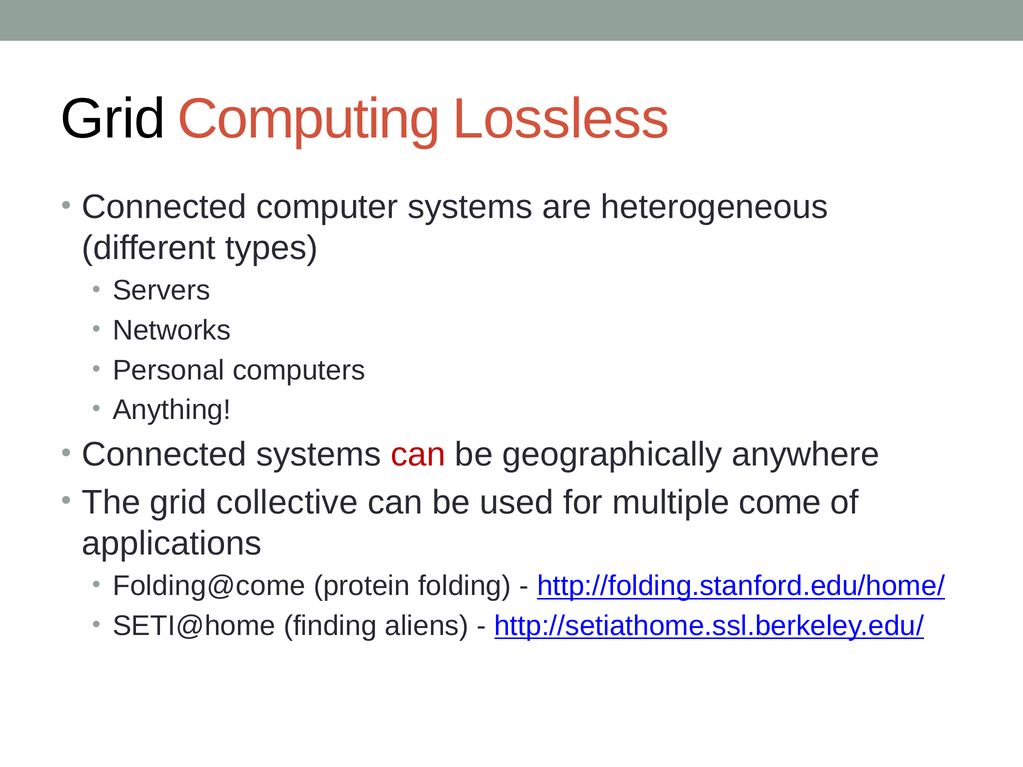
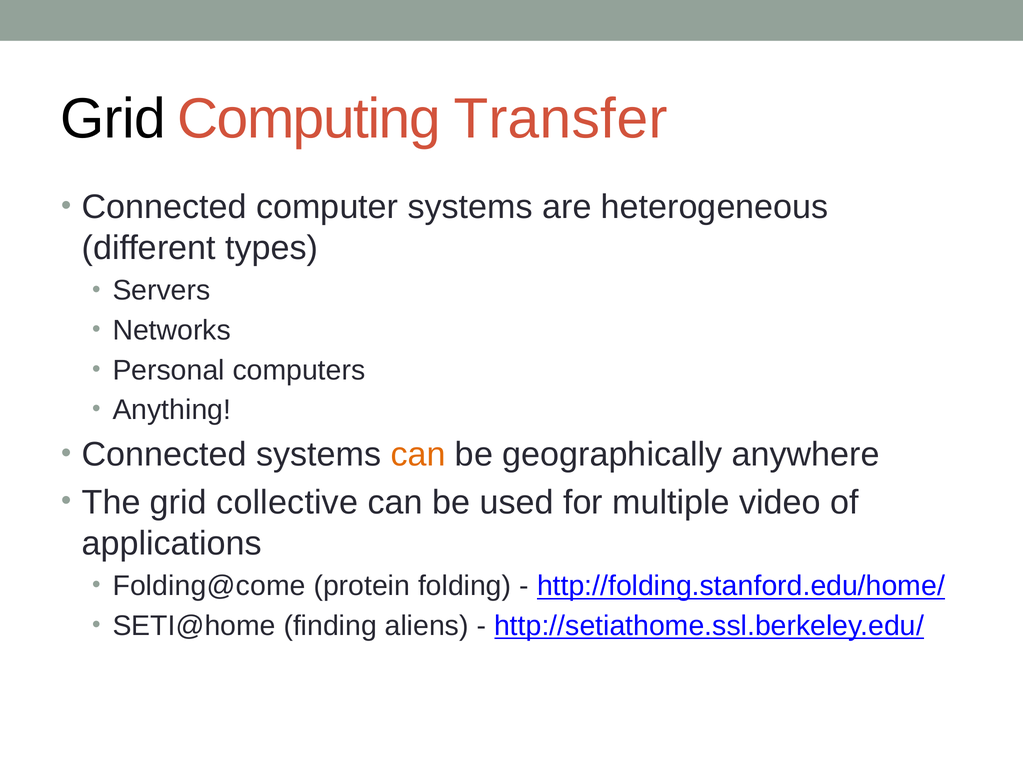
Lossless: Lossless -> Transfer (561, 119)
can colour: red -> orange (418, 455)
come: come -> video (780, 503)
